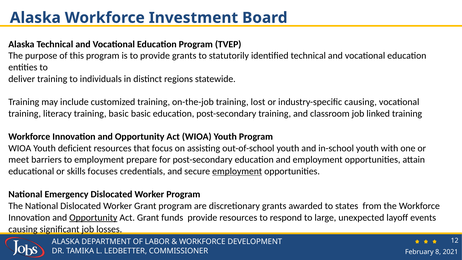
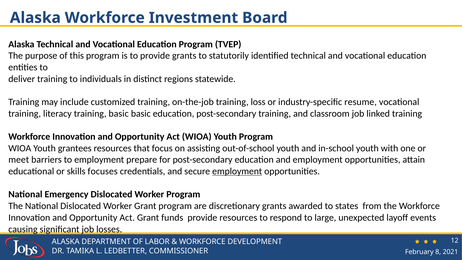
lost: lost -> loss (258, 102)
industry-specific causing: causing -> resume (361, 102)
deficient: deficient -> grantees (75, 148)
Opportunity underline: present -> none (93, 217)
